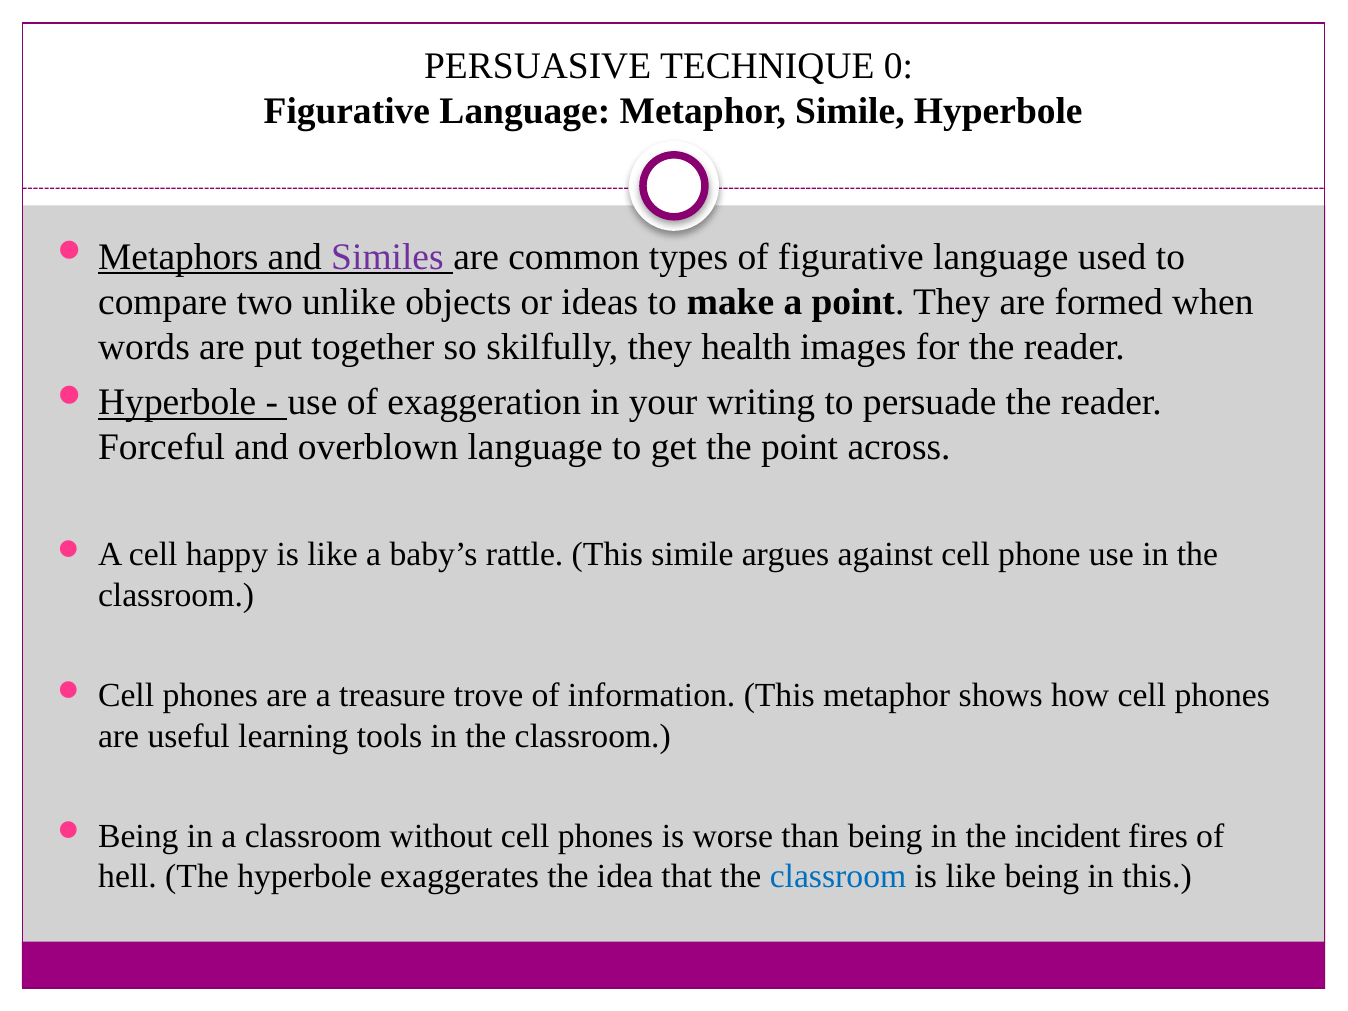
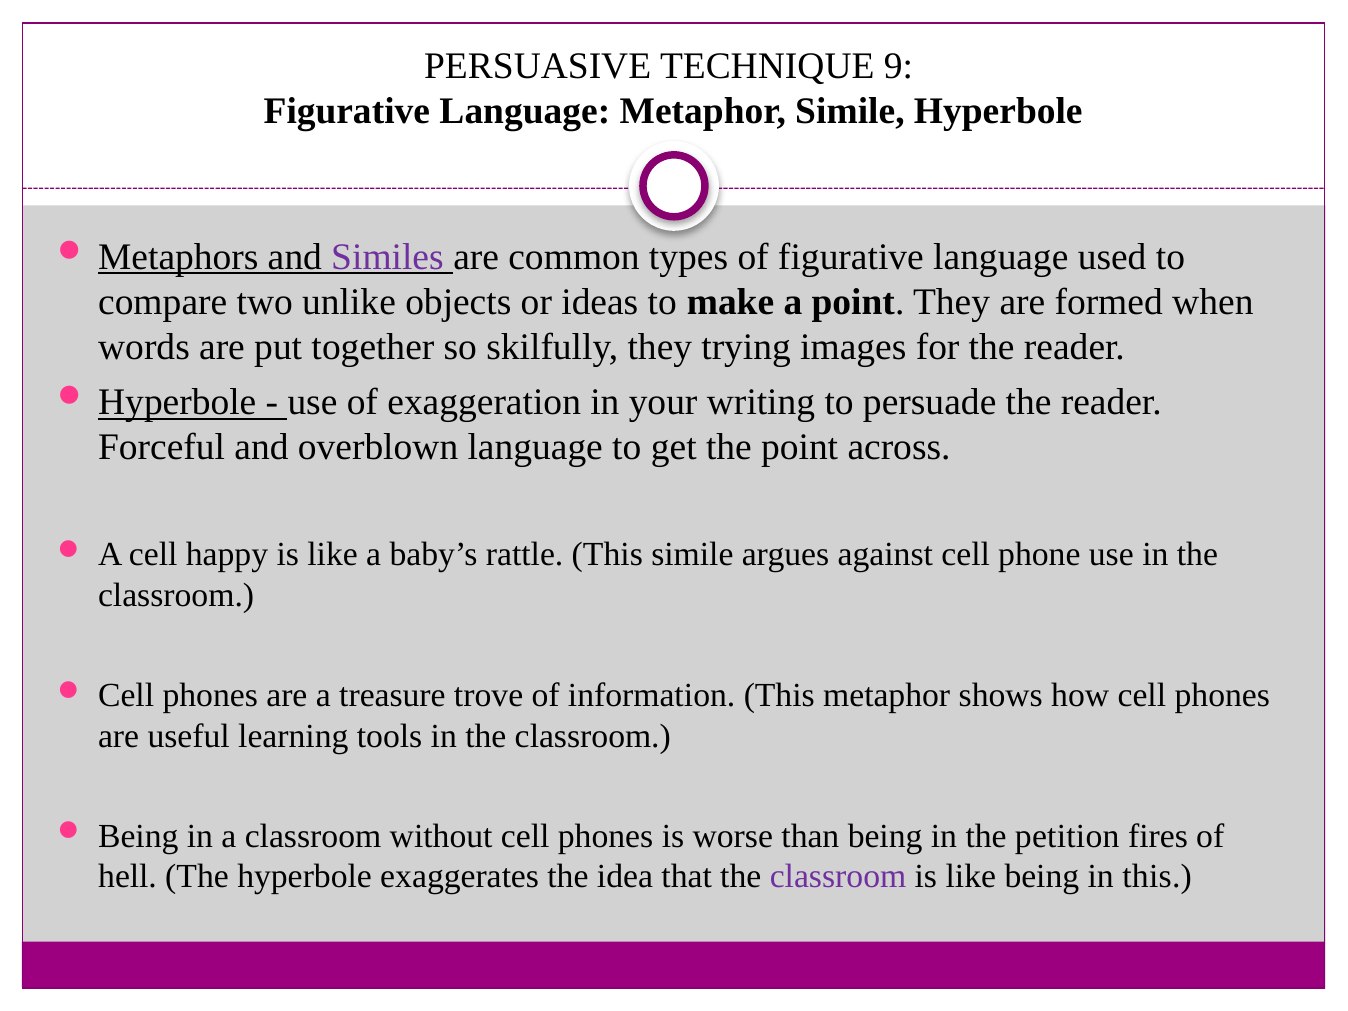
0: 0 -> 9 (898, 66)
health: health -> trying (746, 347)
incident: incident -> petition (1067, 836)
classroom colour: blue -> purple (838, 877)
